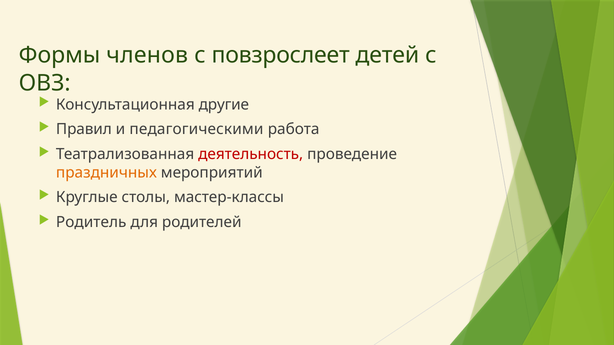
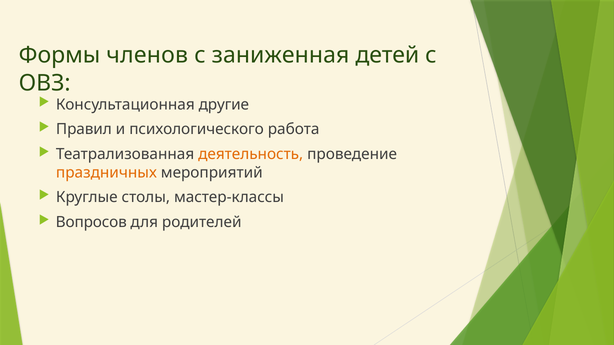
повзрослеет: повзрослеет -> заниженная (280, 55)
педагогическими: педагогическими -> психологического (197, 130)
деятельность colour: red -> orange (251, 154)
Родитель: Родитель -> Вопросов (91, 222)
